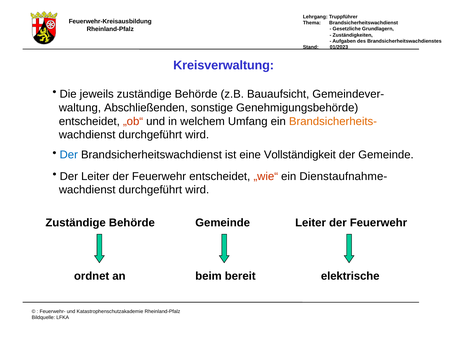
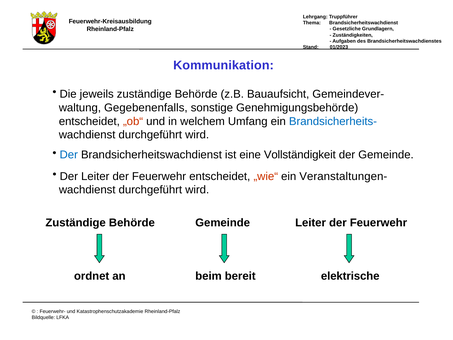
Kreisverwaltung: Kreisverwaltung -> Kommunikation (224, 65)
Abschließenden: Abschließenden -> Gegebenenfalls (146, 108)
Brandsicherheits- colour: orange -> blue (333, 121)
Dienstaufnahme-: Dienstaufnahme- -> Veranstaltungen- (343, 176)
